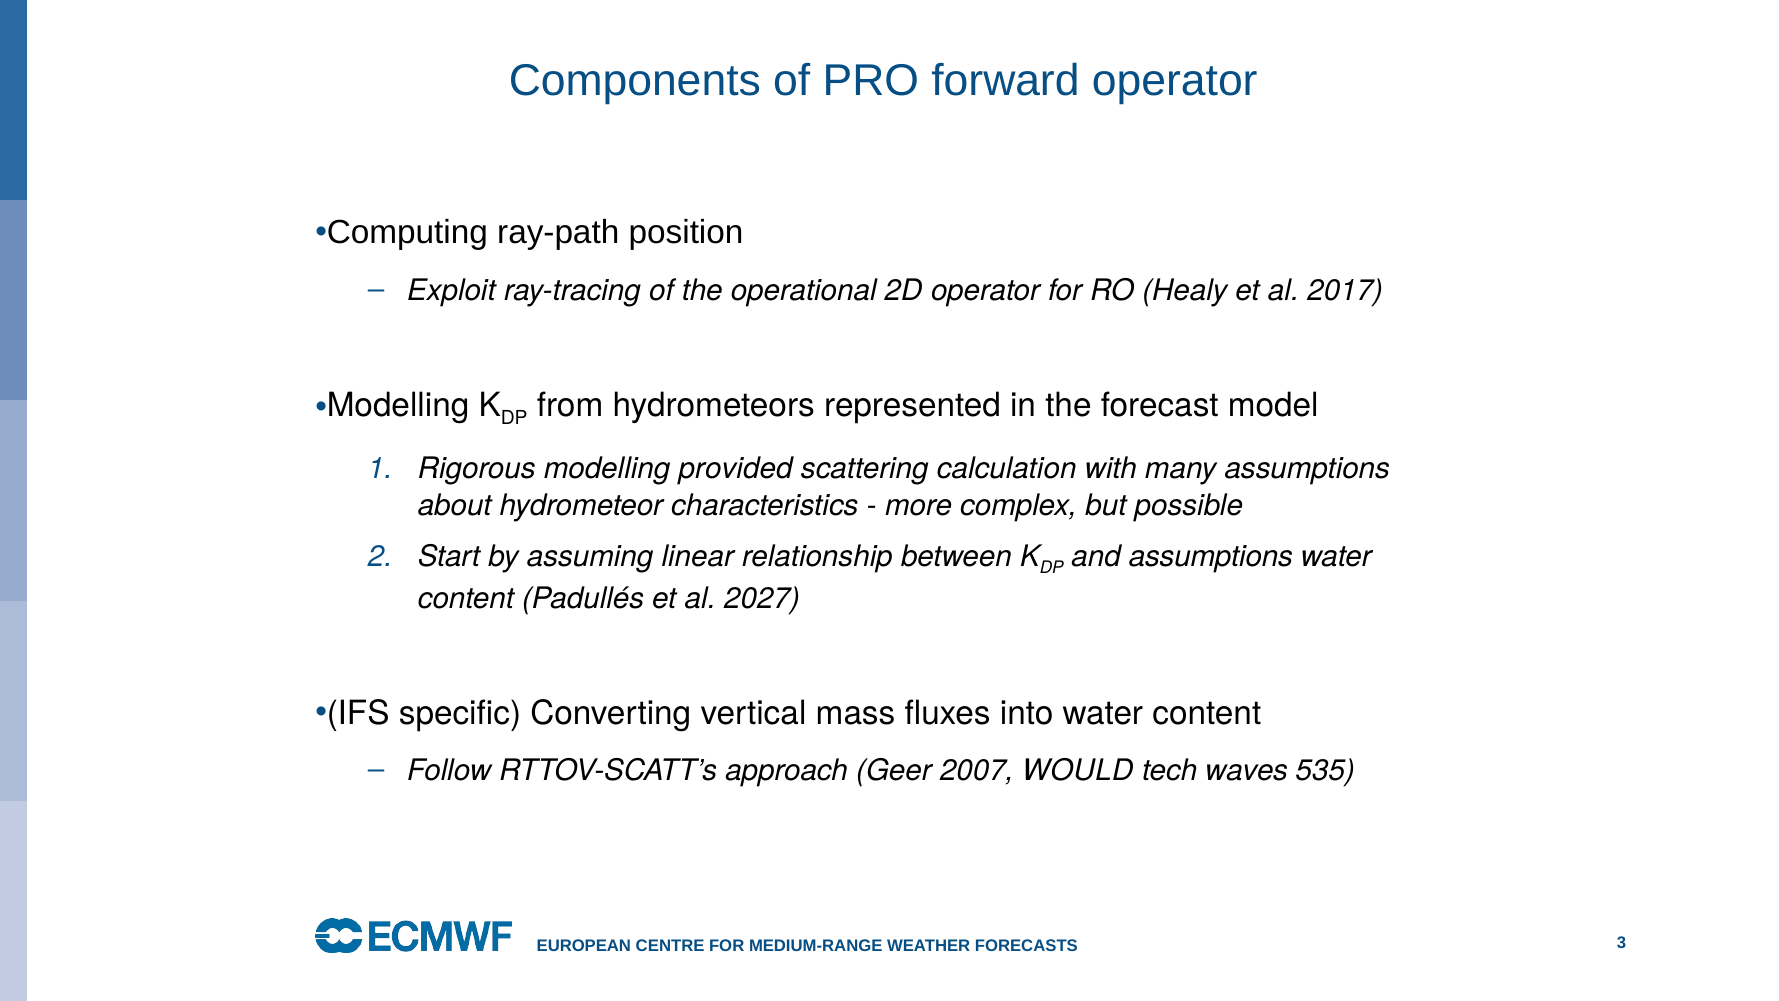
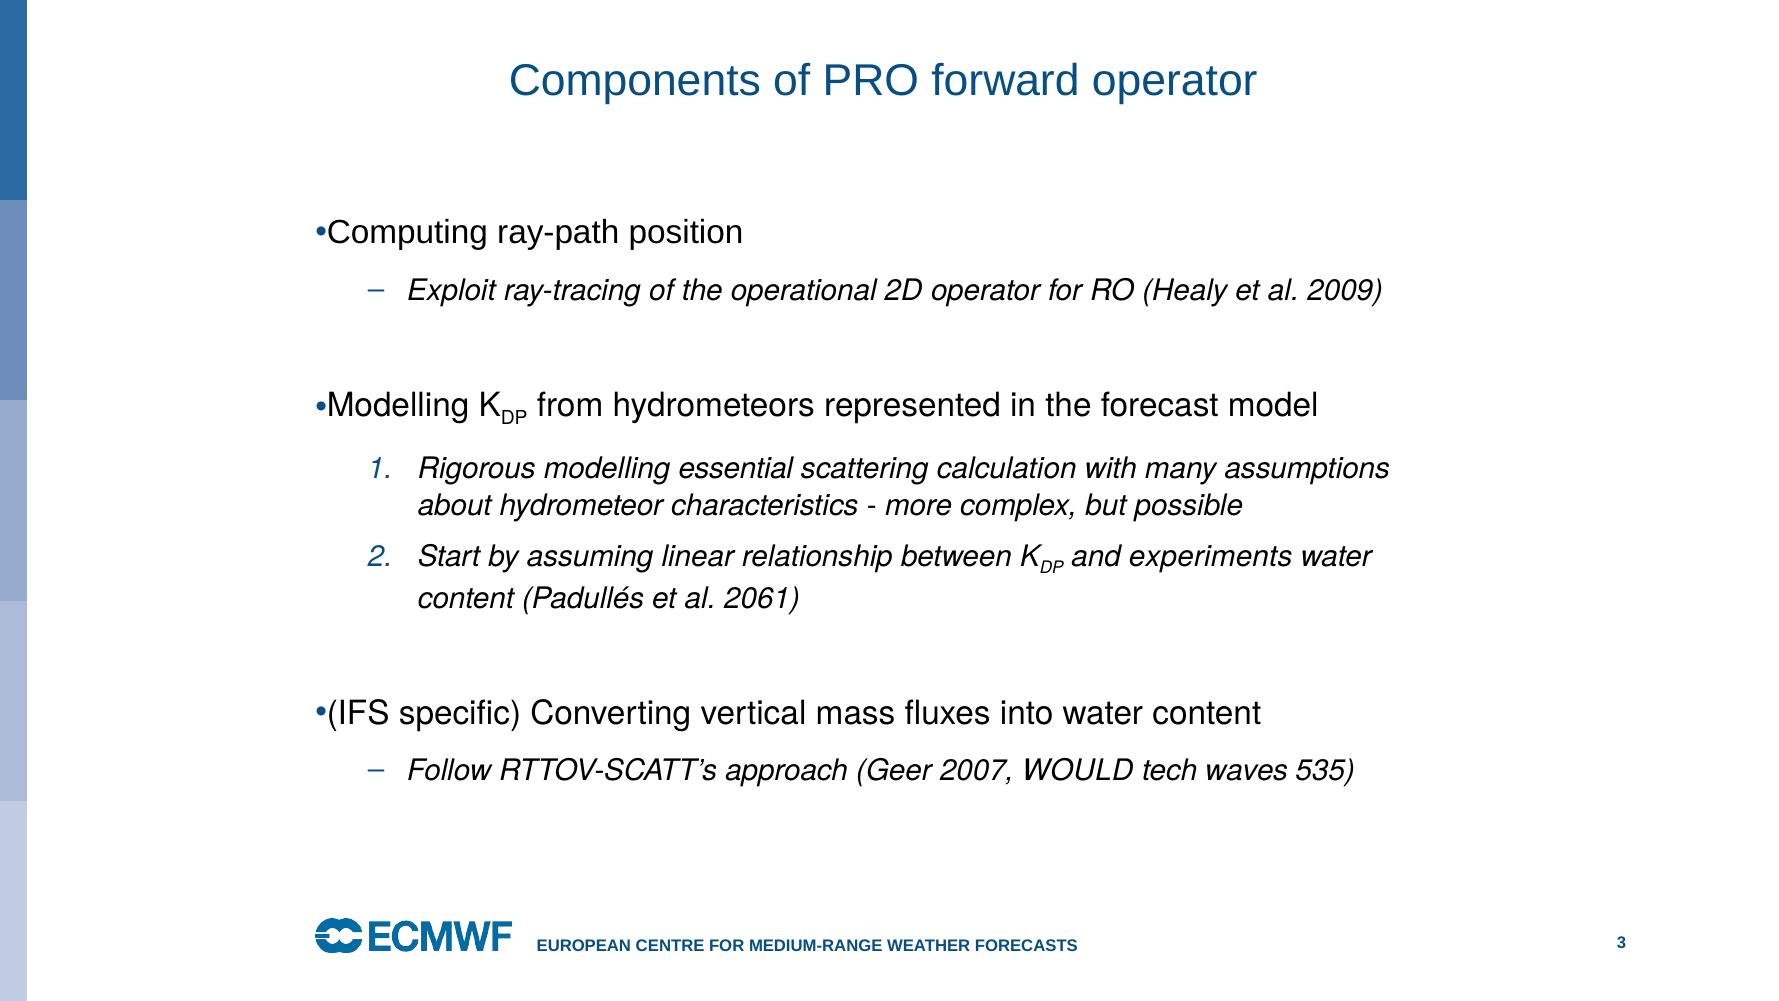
2017: 2017 -> 2009 (1345, 291)
provided: provided -> essential (736, 468)
and assumptions: assumptions -> experiments (1211, 556)
2027: 2027 -> 2061 (762, 598)
